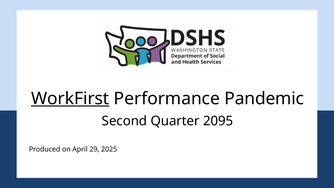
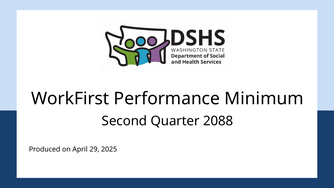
WorkFirst underline: present -> none (70, 99)
Pandemic: Pandemic -> Minimum (264, 99)
2095: 2095 -> 2088 (218, 121)
